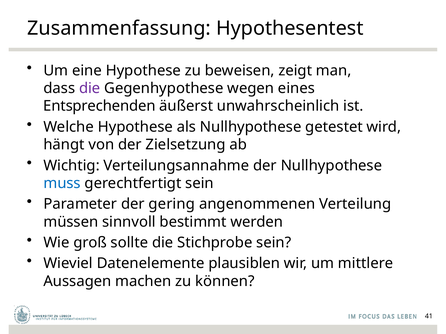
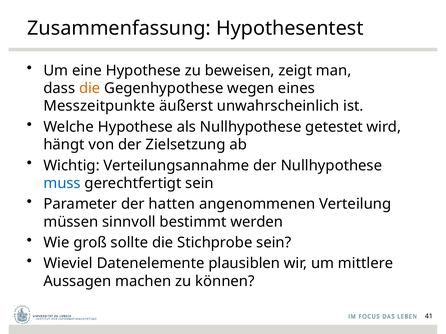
die colour: purple -> orange (90, 88)
Entsprechenden: Entsprechenden -> Messzeitpunkte (99, 106)
gering: gering -> hatten (172, 204)
